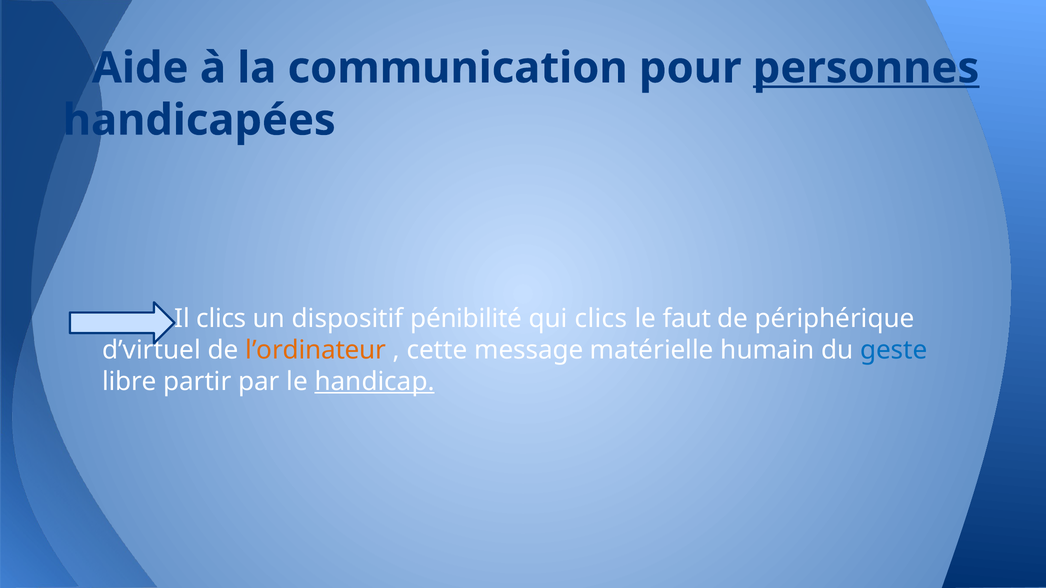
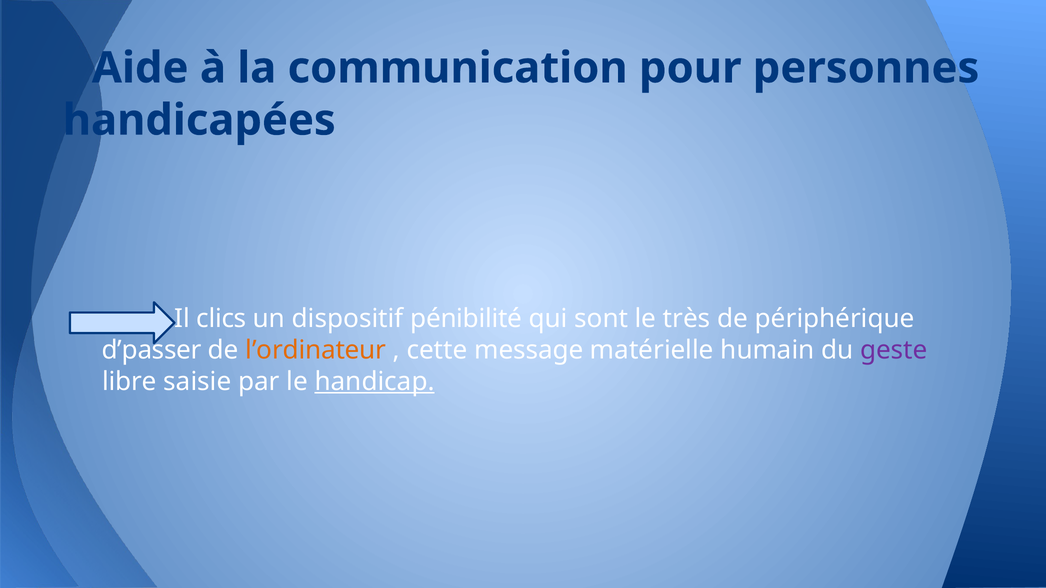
personnes underline: present -> none (866, 68)
qui clics: clics -> sont (601, 319)
faut: faut -> très (687, 319)
d’virtuel: d’virtuel -> d’passer (152, 350)
geste colour: blue -> purple (894, 350)
partir: partir -> saisie (197, 382)
